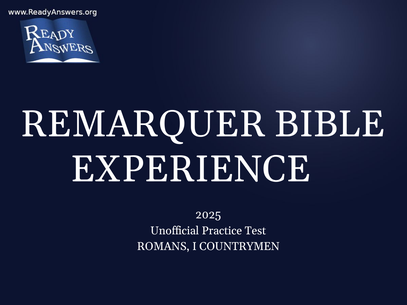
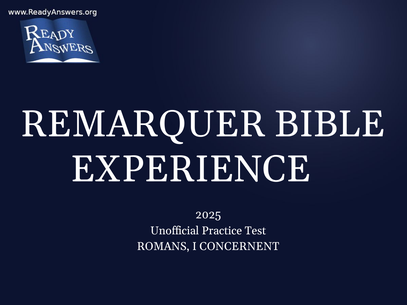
COUNTRYMEN: COUNTRYMEN -> CONCERNENT (239, 247)
